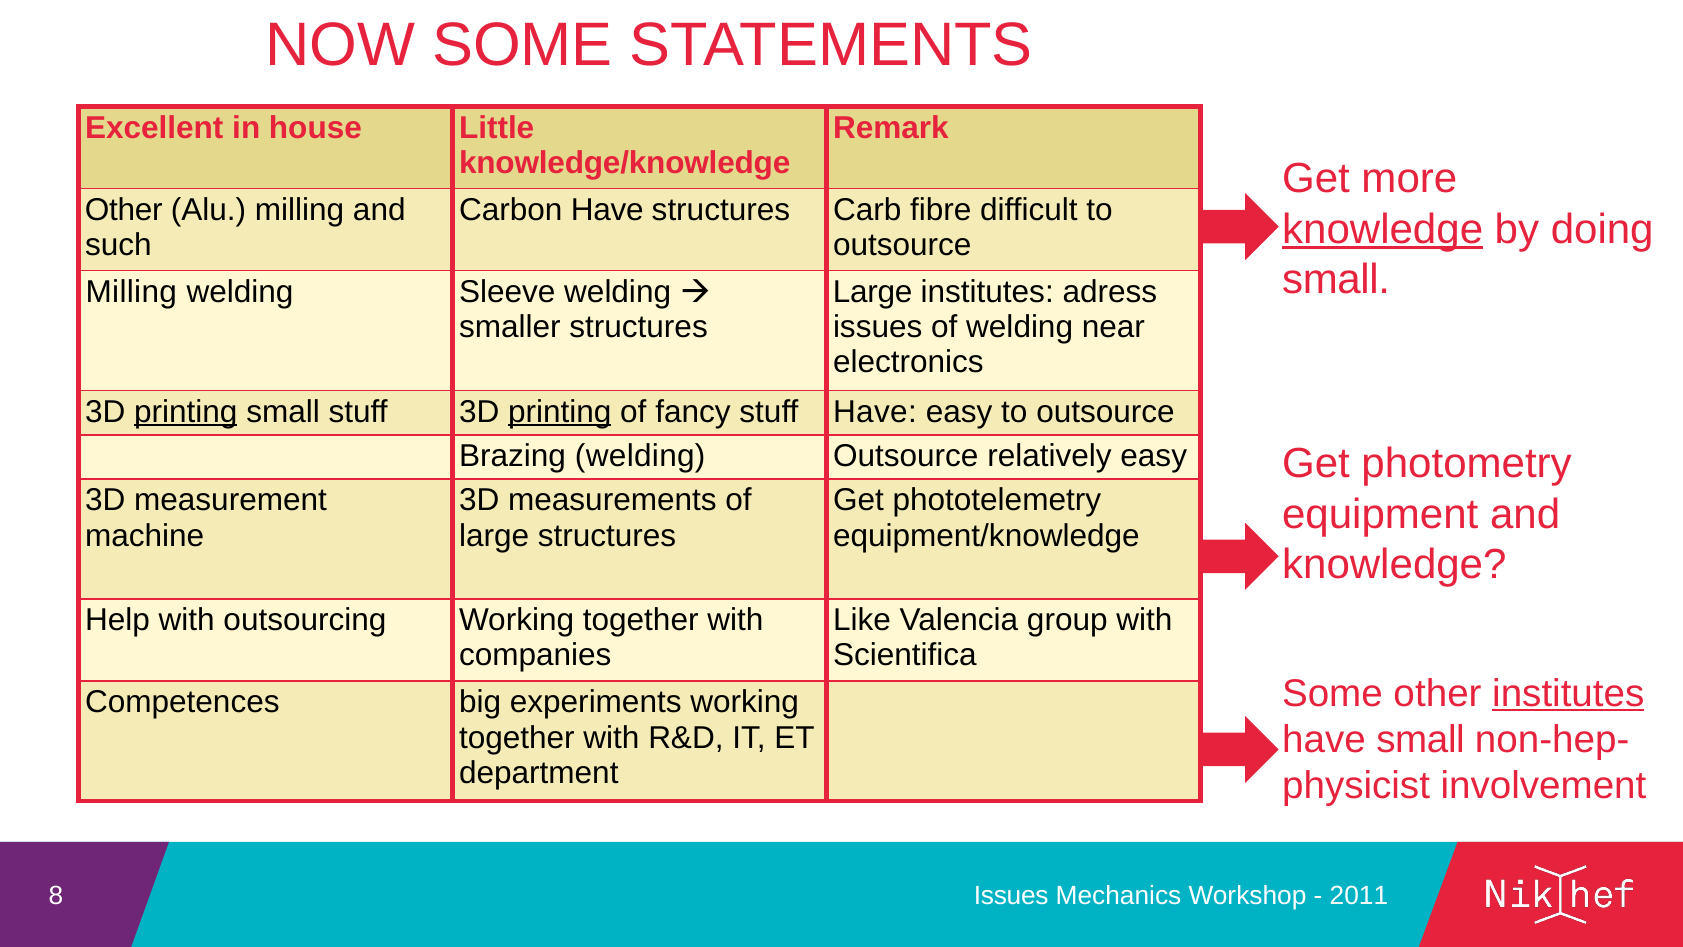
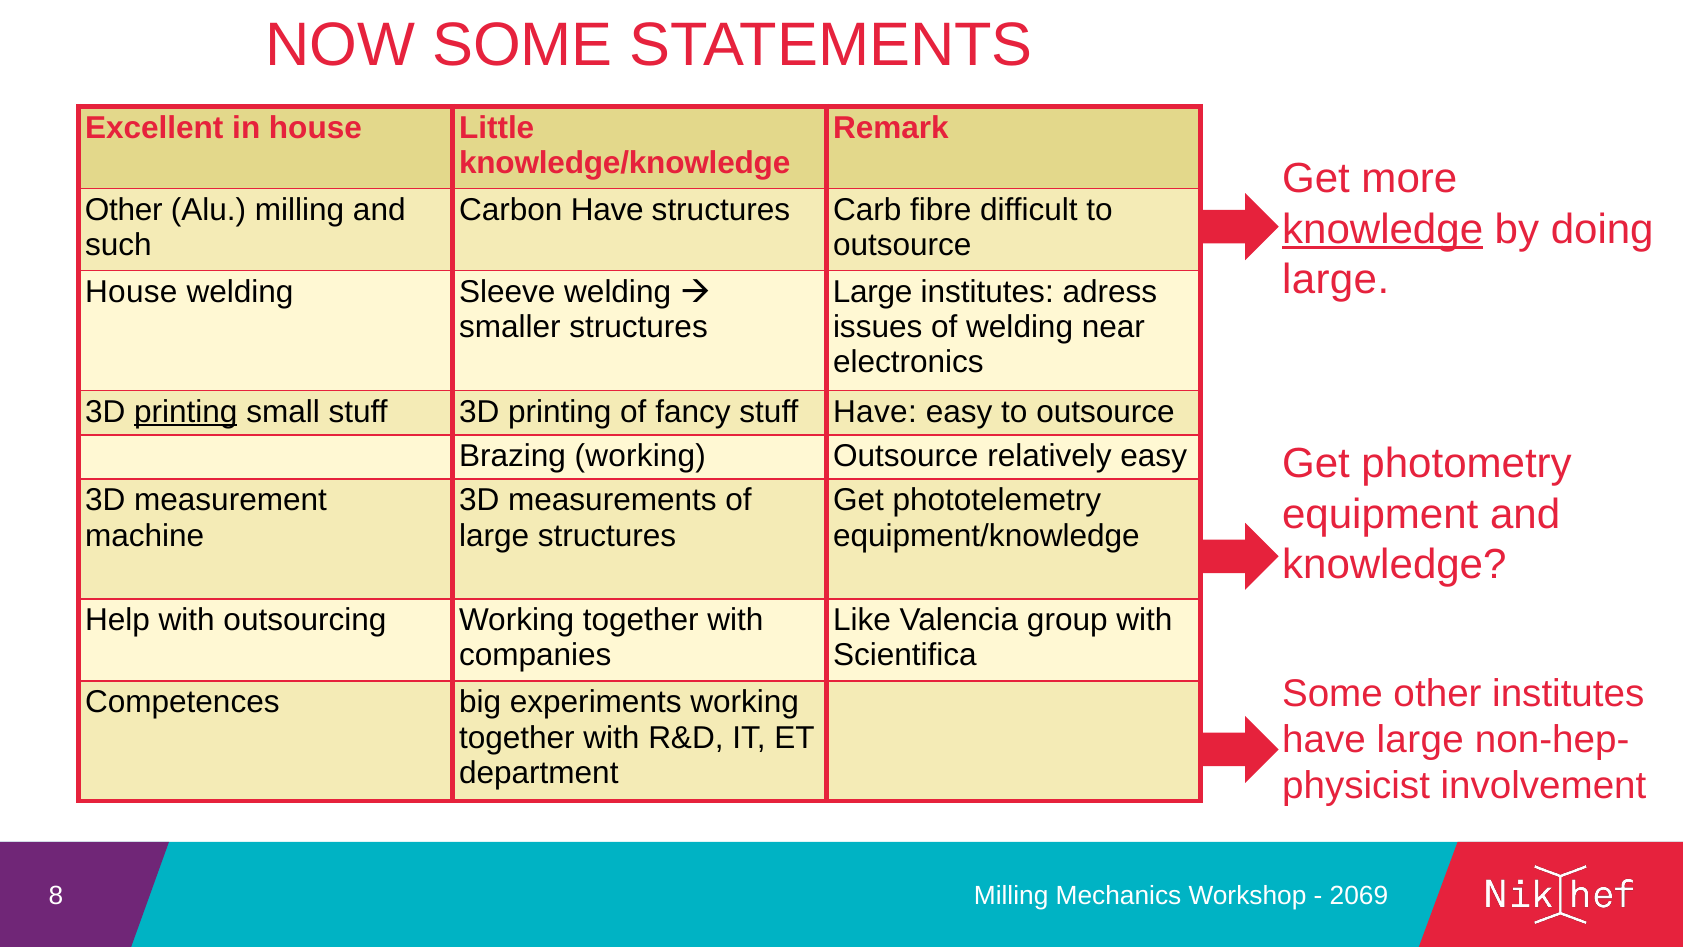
small: small -> large (1336, 280)
Milling: Milling -> House (131, 292)
printing underline: present -> none (560, 412)
Brazing welding: welding -> working (640, 456)
institutes underline: present -> none (1568, 693)
have small: small -> large (1420, 739)
Issues: Issues -> Milling (1011, 896)
2011: 2011 -> 2069 (1359, 896)
